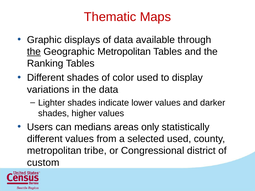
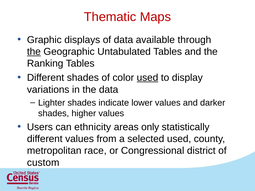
Geographic Metropolitan: Metropolitan -> Untabulated (124, 52)
used underline: none -> present (147, 78)
medians: medians -> ethnicity (93, 127)
tribe: tribe -> race (95, 151)
